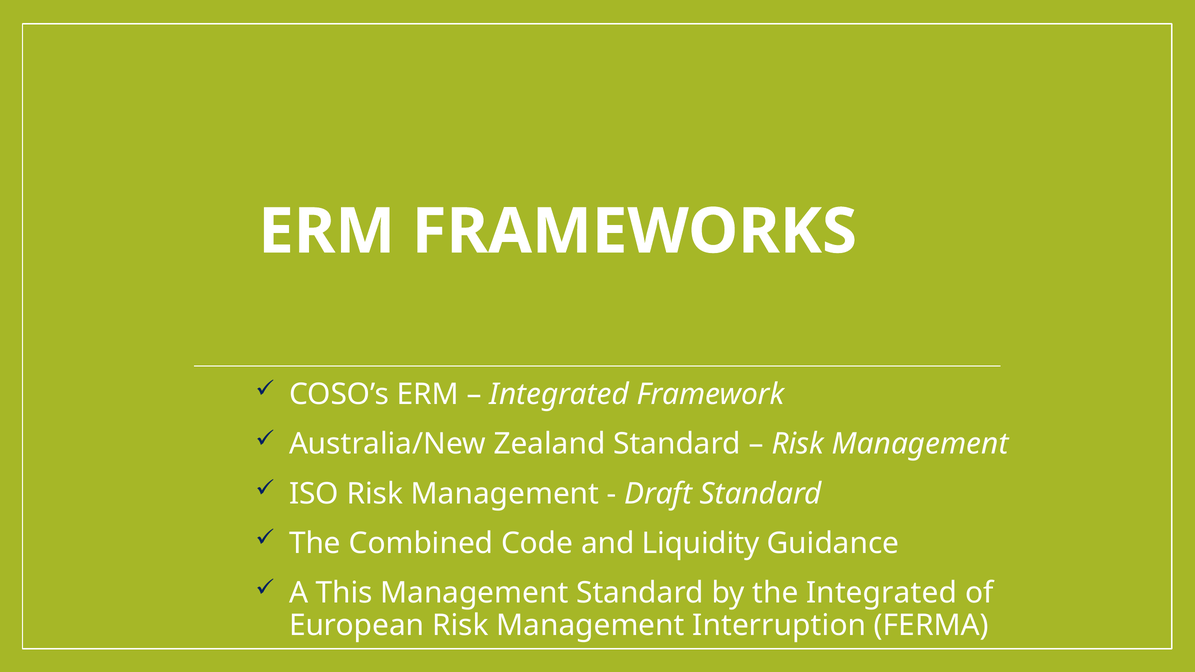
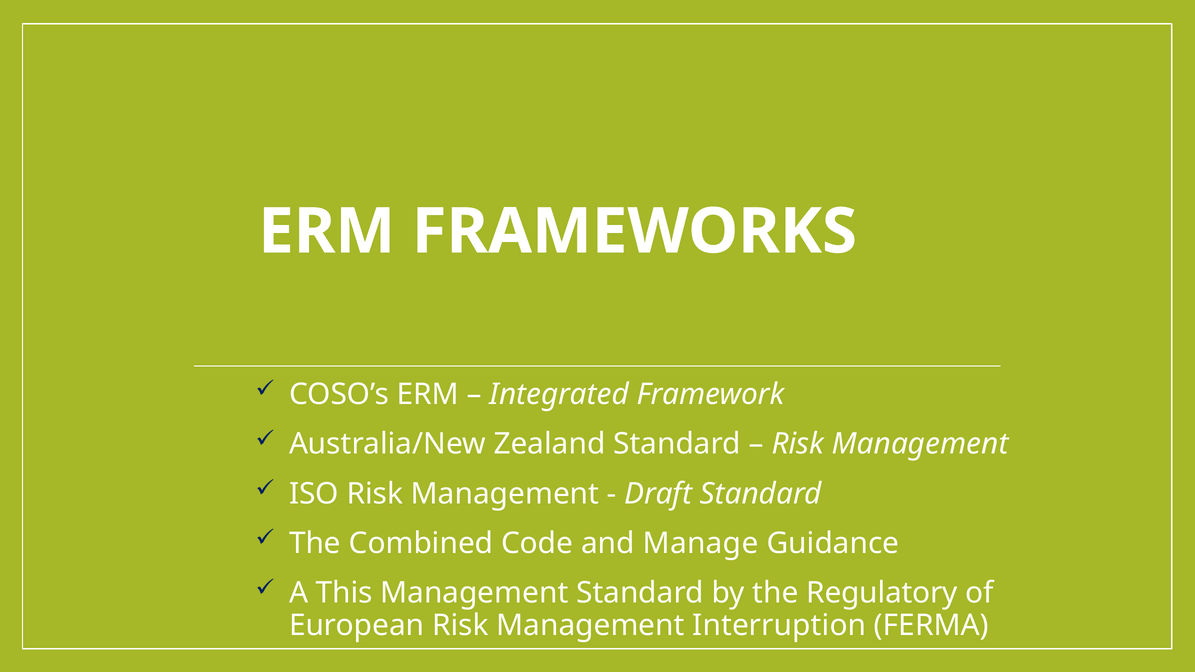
Liquidity: Liquidity -> Manage (701, 543)
the Integrated: Integrated -> Regulatory (882, 593)
